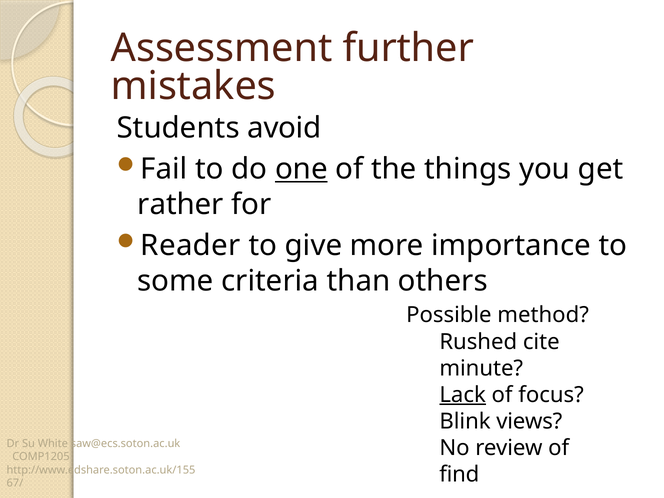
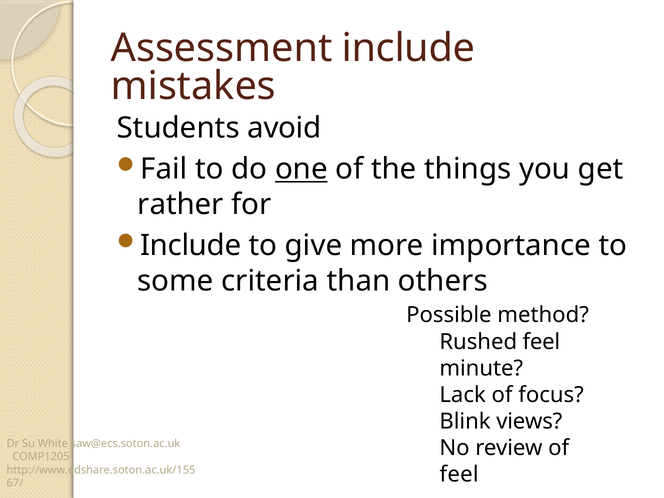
Assessment further: further -> include (408, 48)
Reader: Reader -> Include (191, 246)
Rushed cite: cite -> feel (541, 342)
Lack underline: present -> none (463, 395)
find: find -> feel (459, 475)
